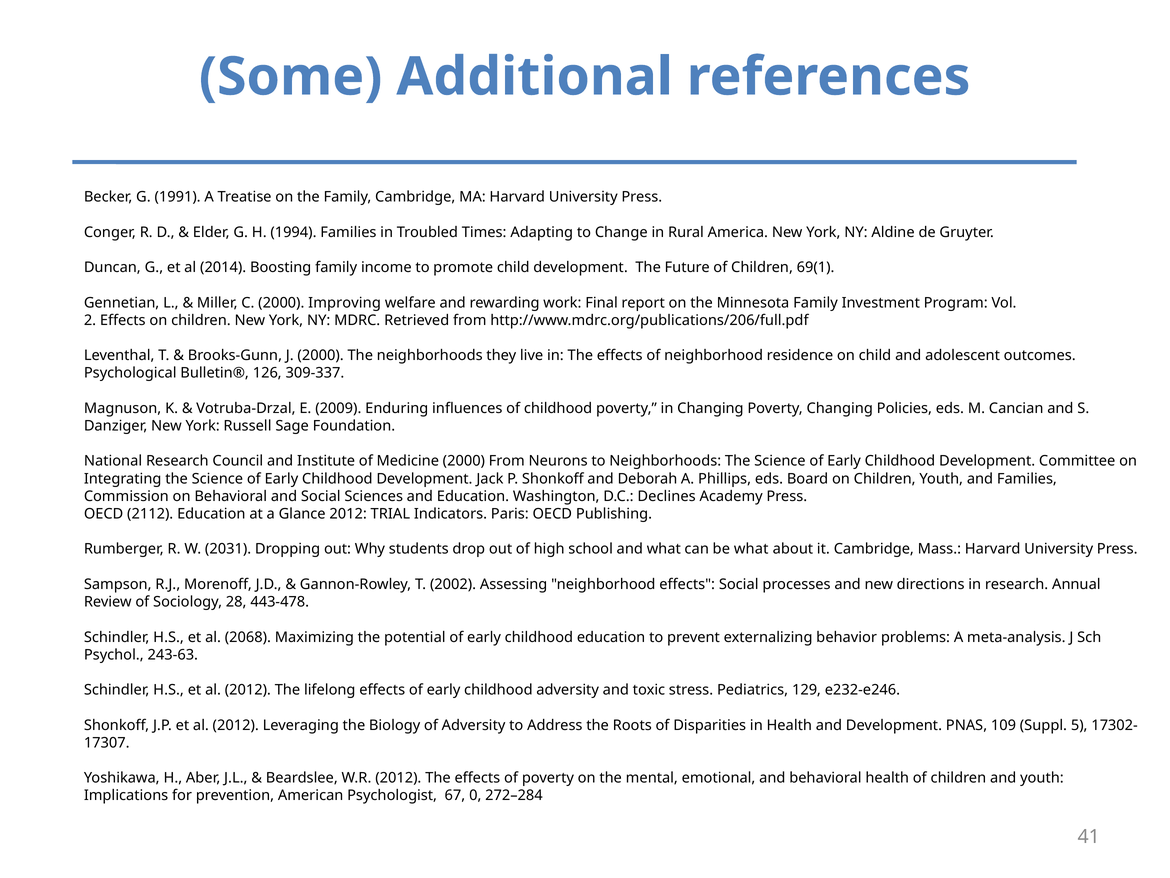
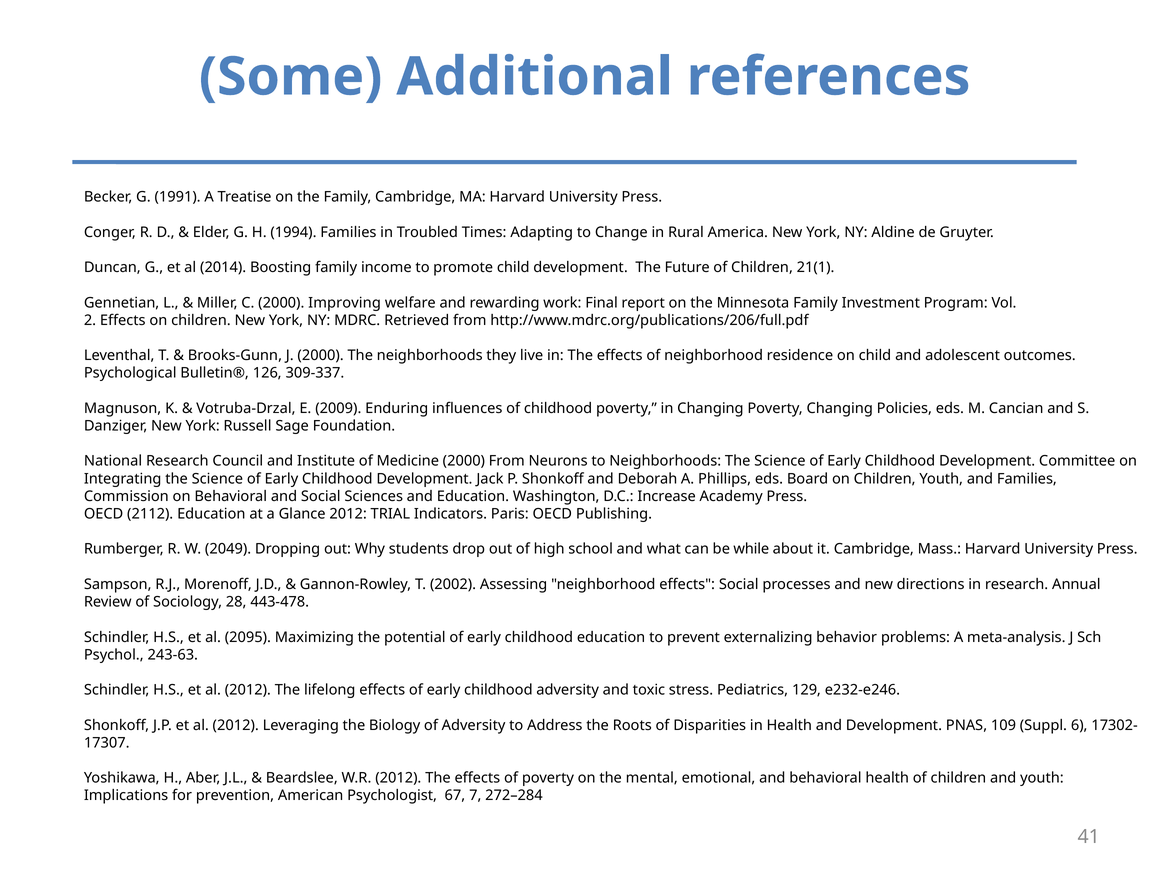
69(1: 69(1 -> 21(1 (816, 267)
Declines: Declines -> Increase (667, 496)
2031: 2031 -> 2049 (228, 549)
be what: what -> while (751, 549)
2068: 2068 -> 2095 (248, 637)
5: 5 -> 6 (1079, 725)
0: 0 -> 7 (475, 795)
